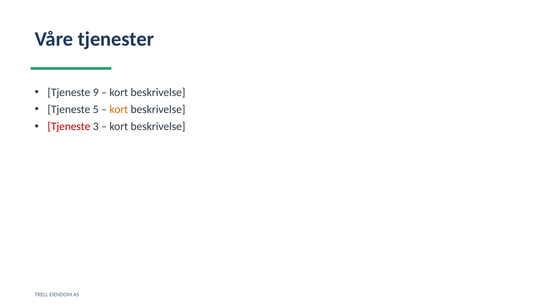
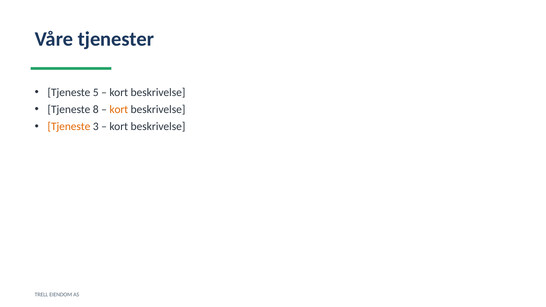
9: 9 -> 5 (96, 92)
5: 5 -> 8 (96, 110)
Tjeneste colour: red -> orange (69, 127)
